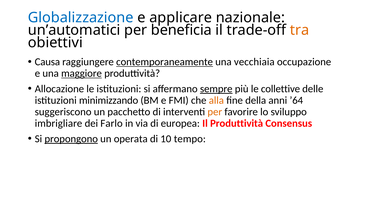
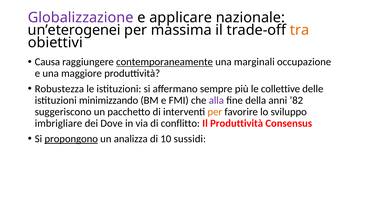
Globalizzazione colour: blue -> purple (81, 18)
un’automatici: un’automatici -> un’eterogenei (74, 30)
beneficia: beneficia -> massima (181, 30)
vecchiaia: vecchiaia -> marginali (254, 62)
maggiore underline: present -> none (81, 73)
Allocazione: Allocazione -> Robustezza (59, 89)
sempre underline: present -> none (216, 89)
alla colour: orange -> purple (216, 100)
’64: ’64 -> ’82 (296, 100)
Farlo: Farlo -> Dove (112, 123)
europea: europea -> conflitto (180, 123)
operata: operata -> analizza (131, 139)
tempo: tempo -> sussidi (190, 139)
